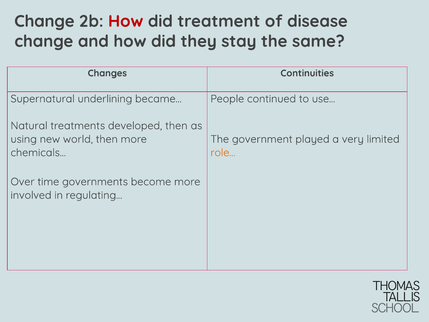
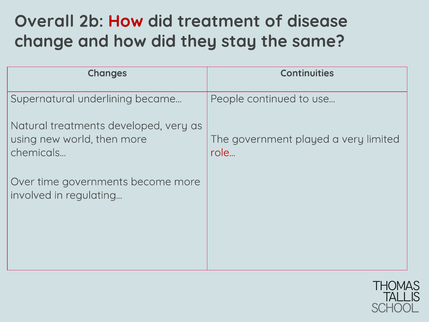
Change: Change -> Overall (44, 21)
developed then: then -> very (176, 126)
role… colour: orange -> red (223, 153)
